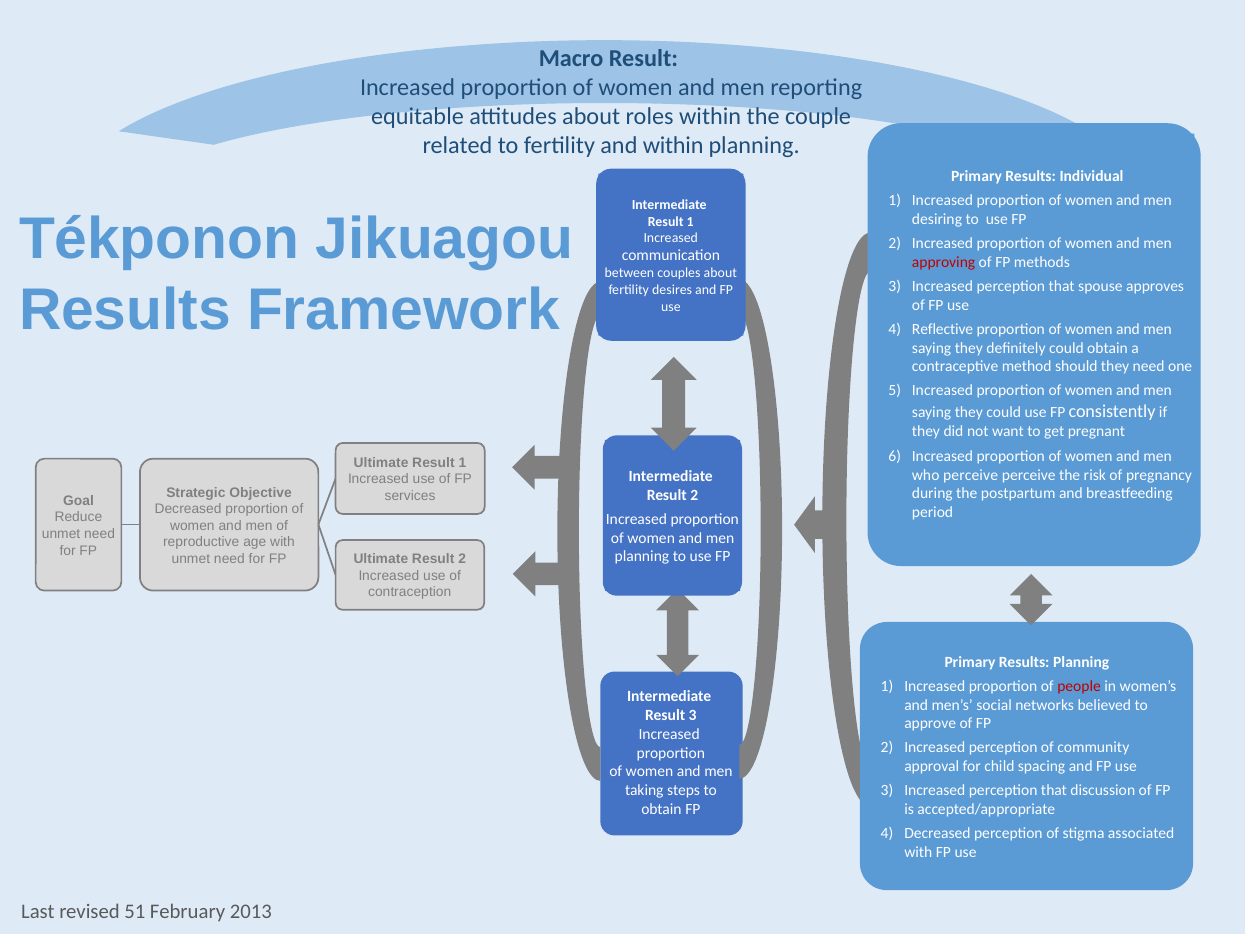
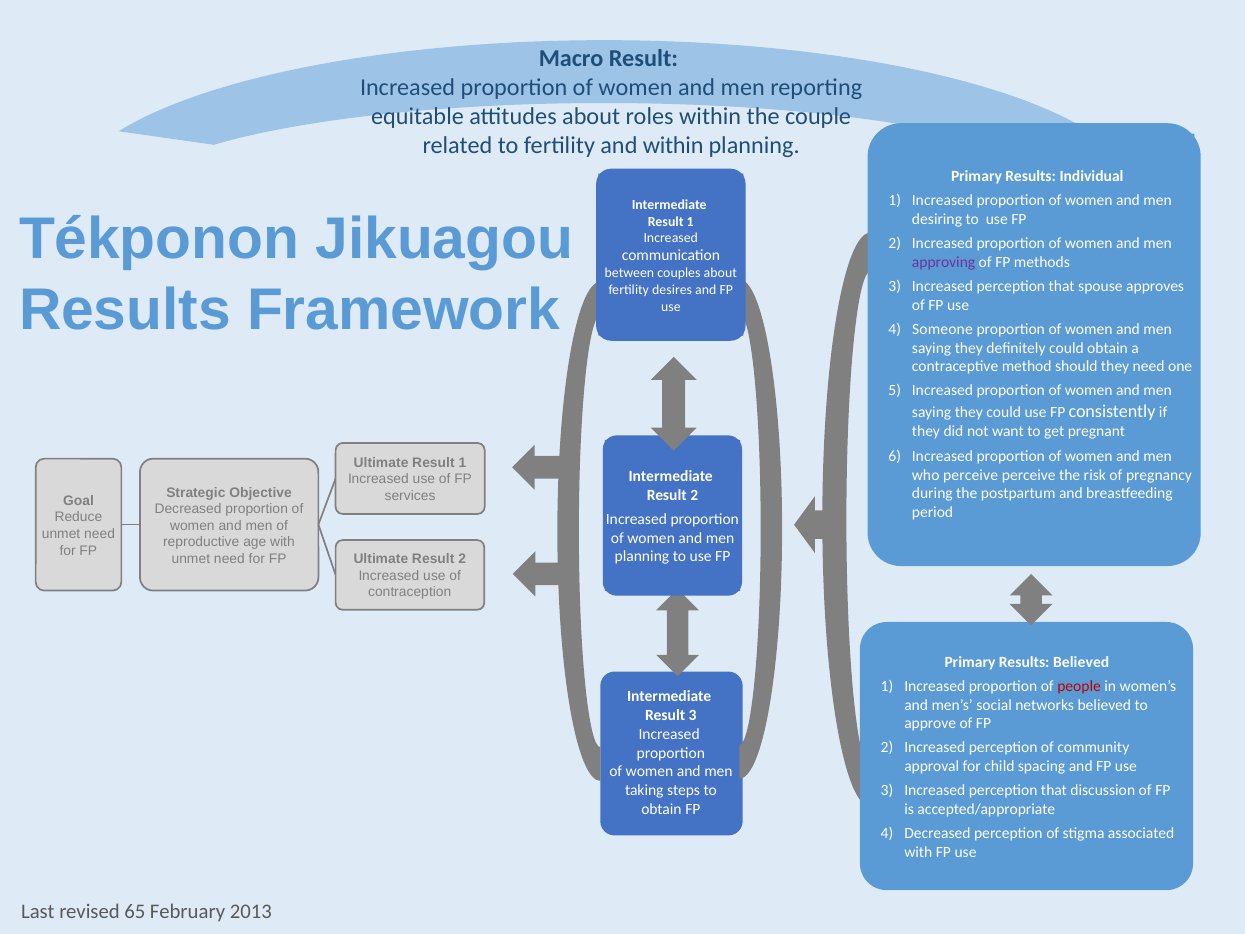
approving colour: red -> purple (944, 262)
Reflective: Reflective -> Someone (942, 329)
Results Planning: Planning -> Believed (1081, 662)
51: 51 -> 65 (135, 911)
